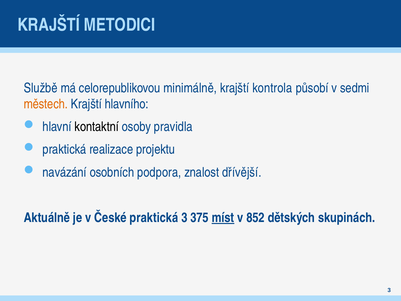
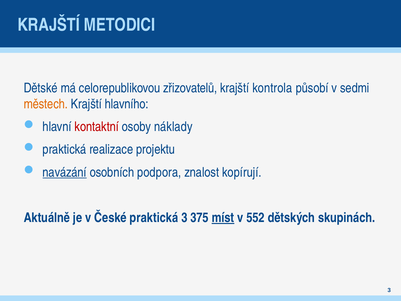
Službě: Službě -> Dětské (41, 88)
minimálně: minimálně -> zřizovatelů (190, 88)
kontaktní colour: black -> red (97, 127)
pravidla: pravidla -> náklady (173, 127)
navázání underline: none -> present (65, 172)
dřívější: dřívější -> kopírují (242, 172)
852: 852 -> 552 (256, 218)
